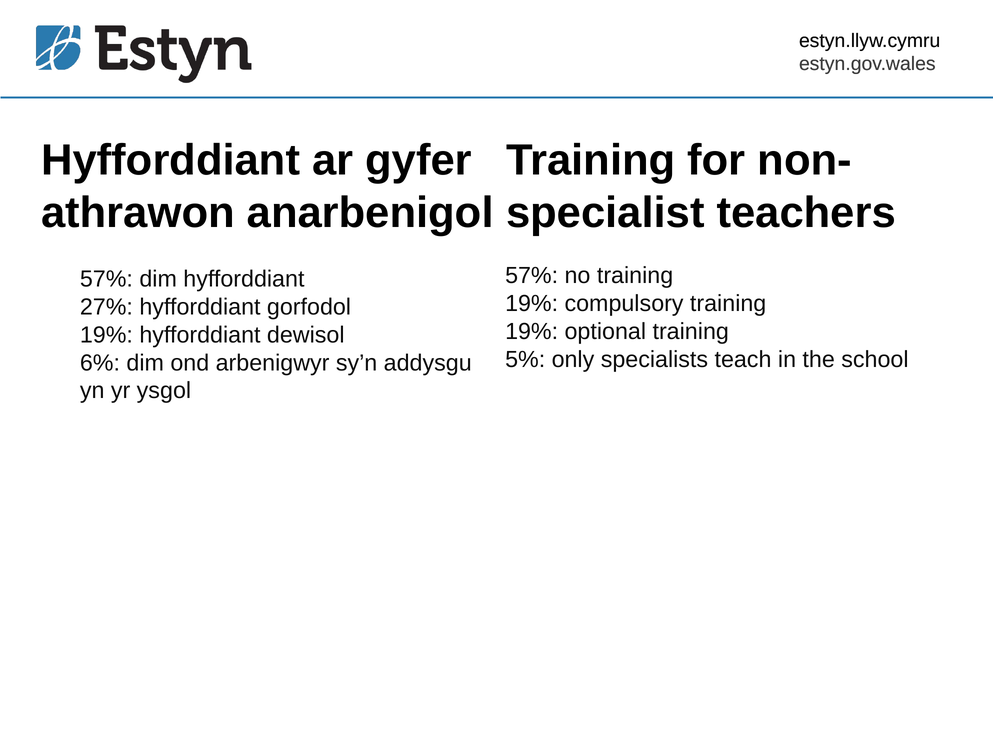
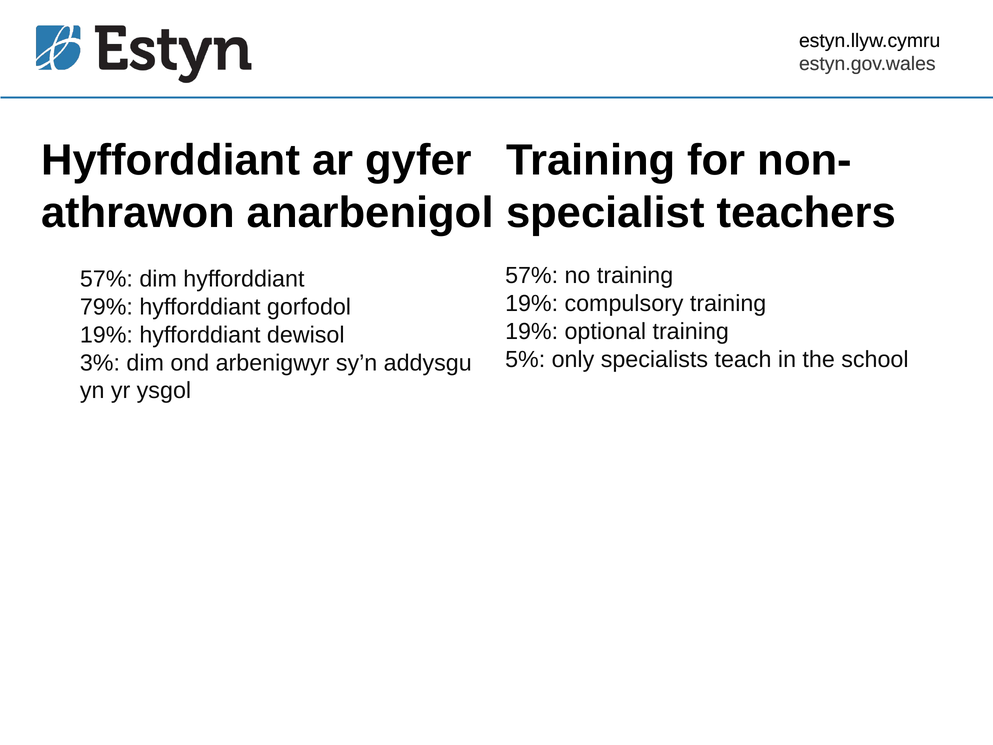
27%: 27% -> 79% (106, 307)
6%: 6% -> 3% (100, 363)
